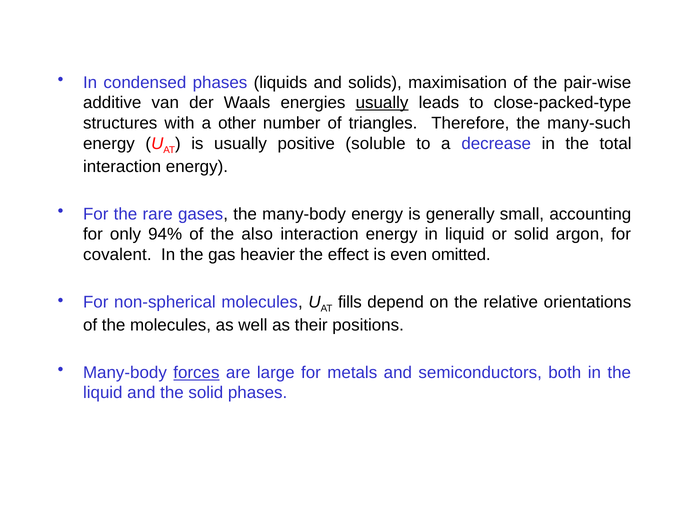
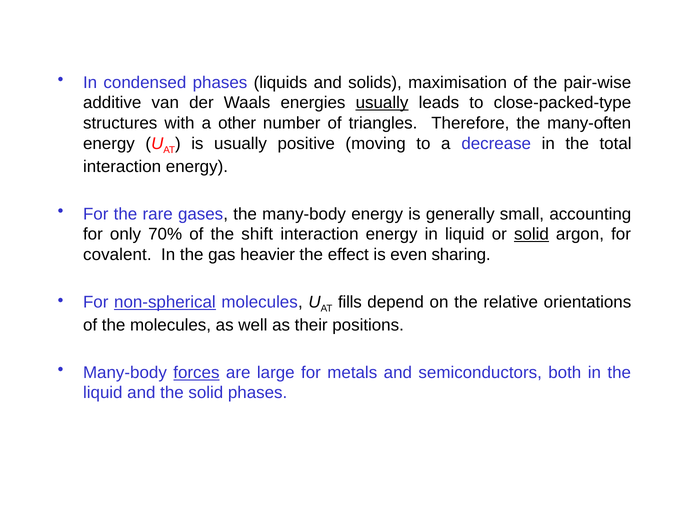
many-such: many-such -> many-often (589, 123)
soluble: soluble -> moving (376, 144)
94%: 94% -> 70% (165, 234)
also: also -> shift (257, 234)
solid underline: none -> present (531, 234)
omitted: omitted -> sharing (461, 255)
non-spherical underline: none -> present (165, 302)
